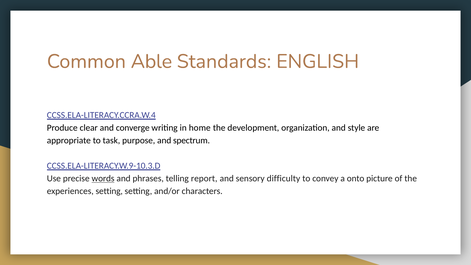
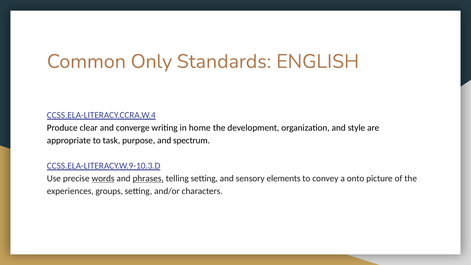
Able: Able -> Only (151, 61)
phrases underline: none -> present (148, 179)
telling report: report -> setting (204, 179)
difficulty: difficulty -> elements (284, 179)
experiences setting: setting -> groups (109, 191)
